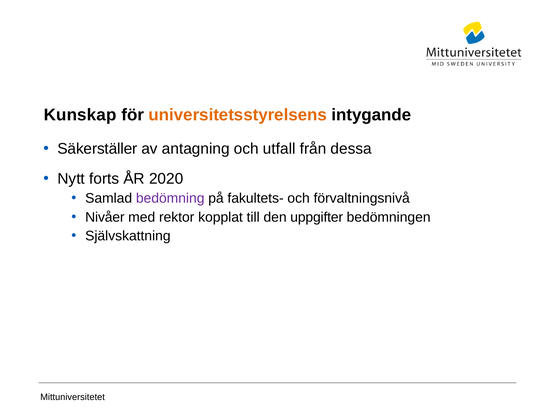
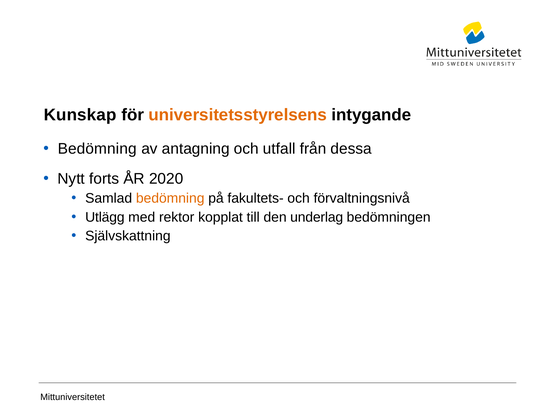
Säkerställer: Säkerställer -> Bedömning (97, 149)
bedömning colour: purple -> orange (170, 198)
Nivåer: Nivåer -> Utlägg (105, 217)
uppgifter: uppgifter -> underlag (317, 217)
